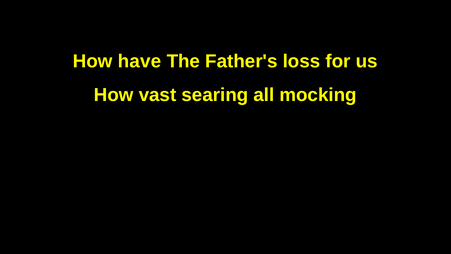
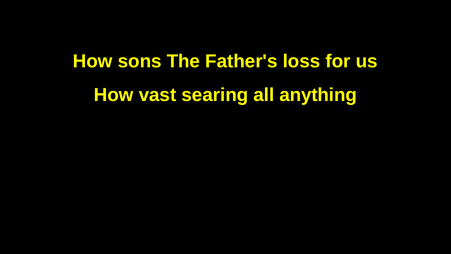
have: have -> sons (140, 61)
mocking: mocking -> anything (318, 95)
